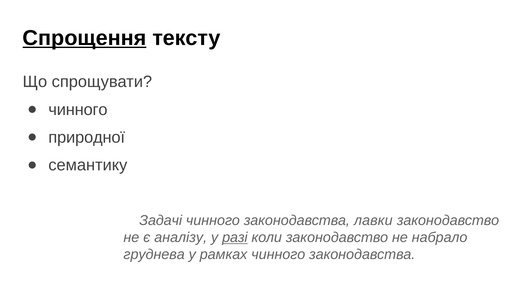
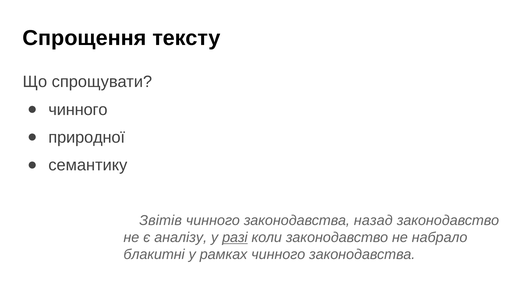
Спрощення underline: present -> none (85, 38)
Задачі: Задачі -> Звітів (161, 220)
лавки: лавки -> назад (373, 220)
груднева: груднева -> блакитні (154, 255)
